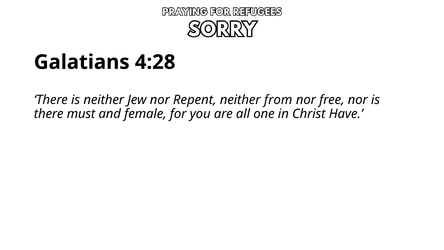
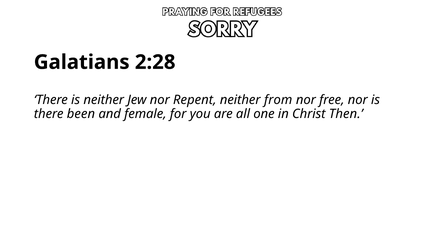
4:28: 4:28 -> 2:28 (155, 62)
must: must -> been (81, 114)
Have: Have -> Then (346, 114)
